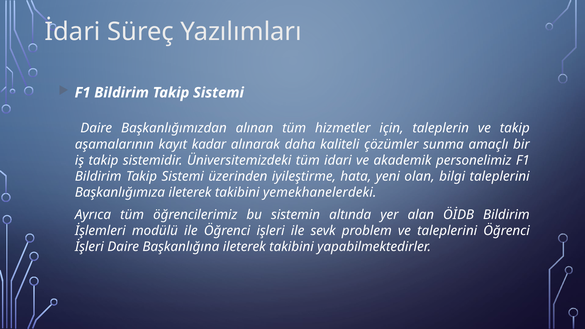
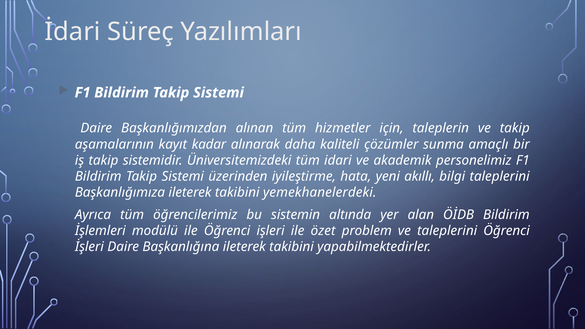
olan: olan -> akıllı (420, 176)
sevk: sevk -> özet (323, 231)
